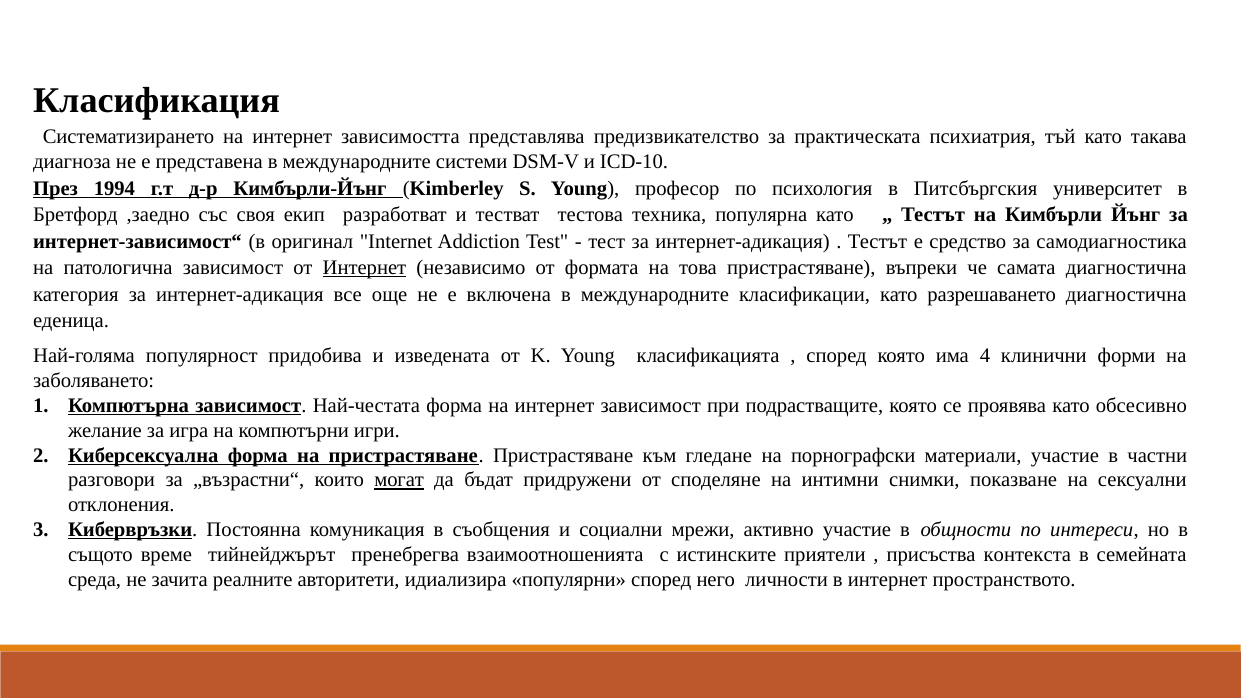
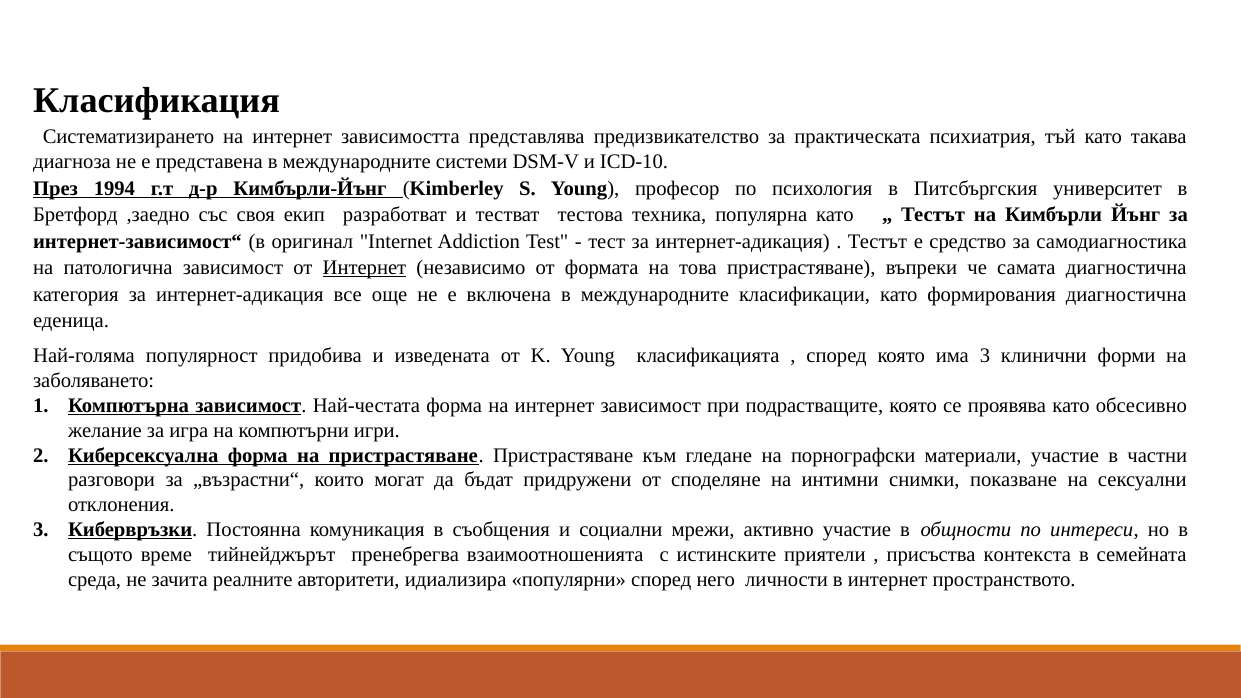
разрешаването: разрешаването -> формирования (992, 294)
има 4: 4 -> 3 (985, 356)
могат underline: present -> none (399, 480)
